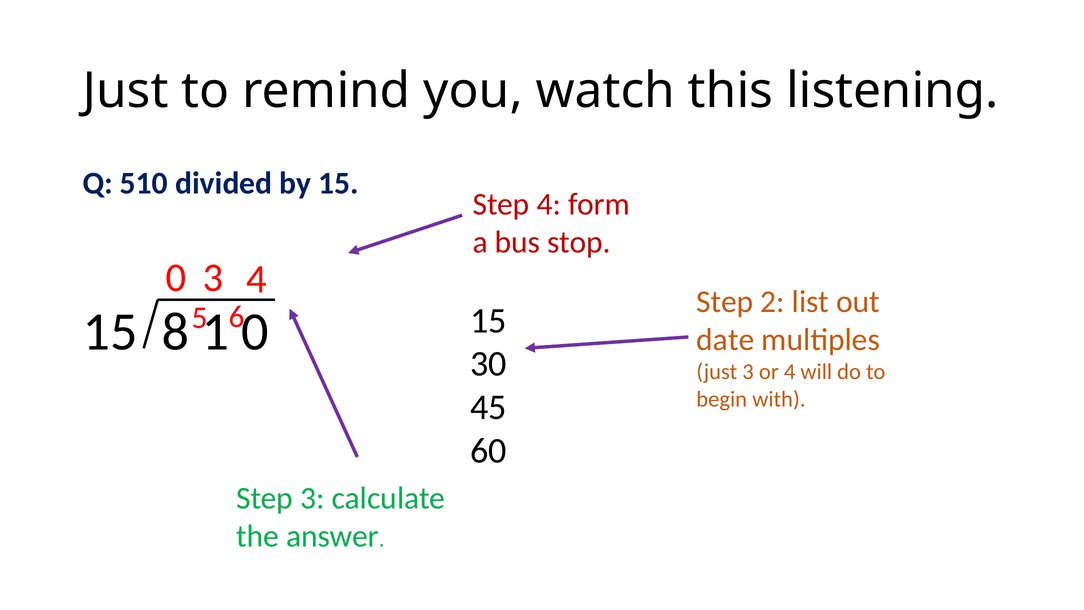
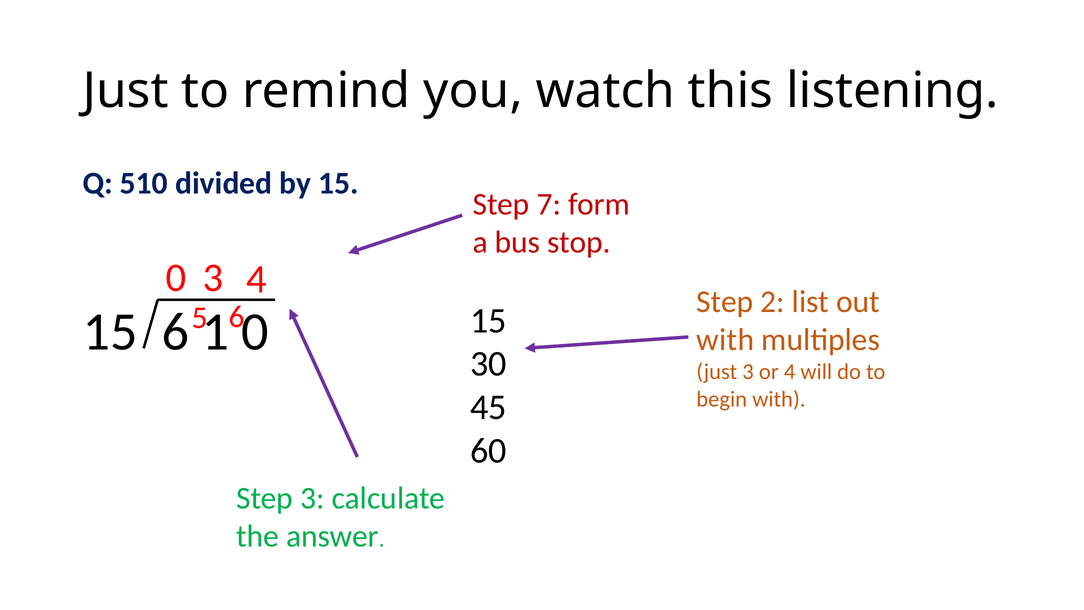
Step 4: 4 -> 7 (549, 204)
15 8: 8 -> 6 (176, 332)
date: date -> with (725, 340)
